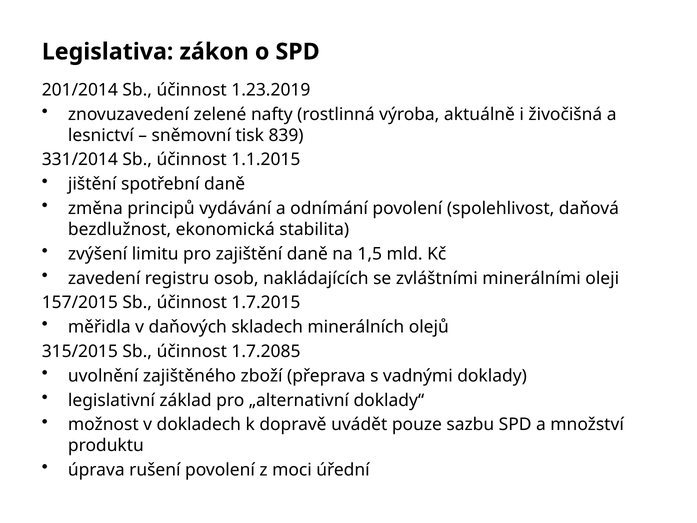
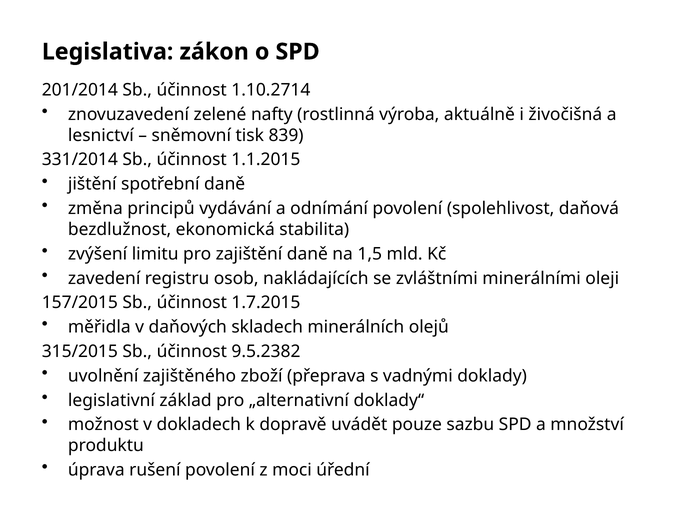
1.23.2019: 1.23.2019 -> 1.10.2714 (271, 90)
1.7.2085: 1.7.2085 -> 9.5.2382 (266, 351)
